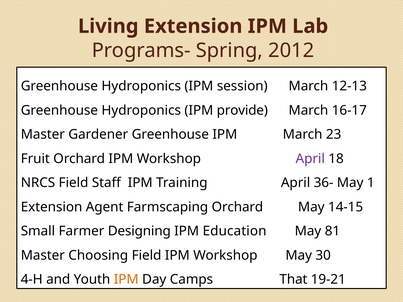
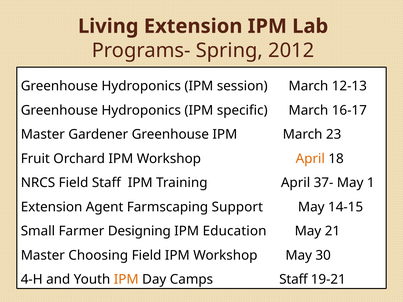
provide: provide -> specific (242, 110)
April colour: purple -> orange (310, 159)
36-: 36- -> 37- (324, 183)
Farmscaping Orchard: Orchard -> Support (237, 207)
81: 81 -> 21 (332, 231)
Camps That: That -> Staff (293, 280)
